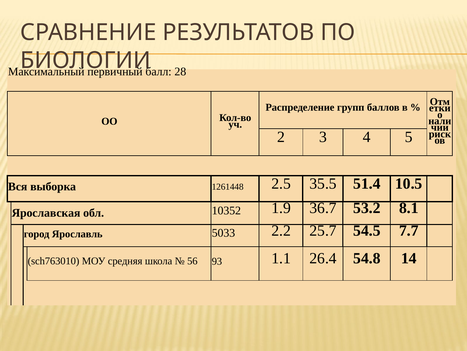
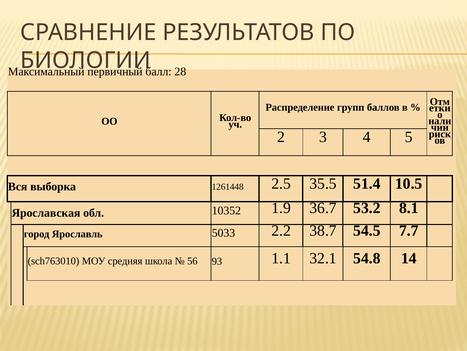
25.7: 25.7 -> 38.7 (323, 230)
26.4: 26.4 -> 32.1 (323, 258)
